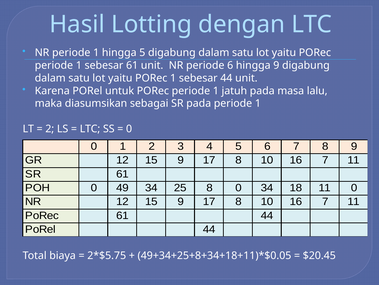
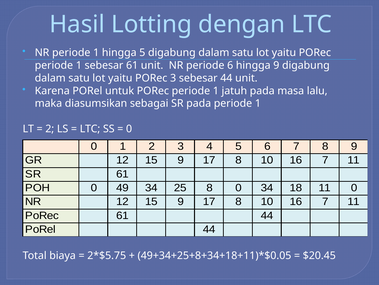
PORec 1: 1 -> 3 (173, 78)
